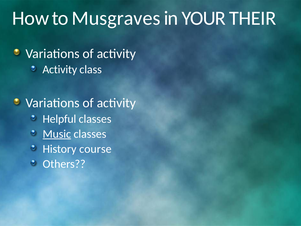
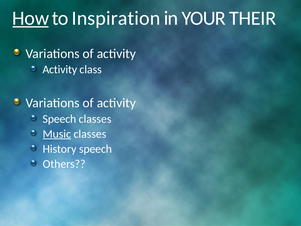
How underline: none -> present (31, 18)
Musgraves: Musgraves -> Inspiration (116, 18)
Helpful: Helpful -> Speech (59, 119)
History course: course -> speech (95, 149)
